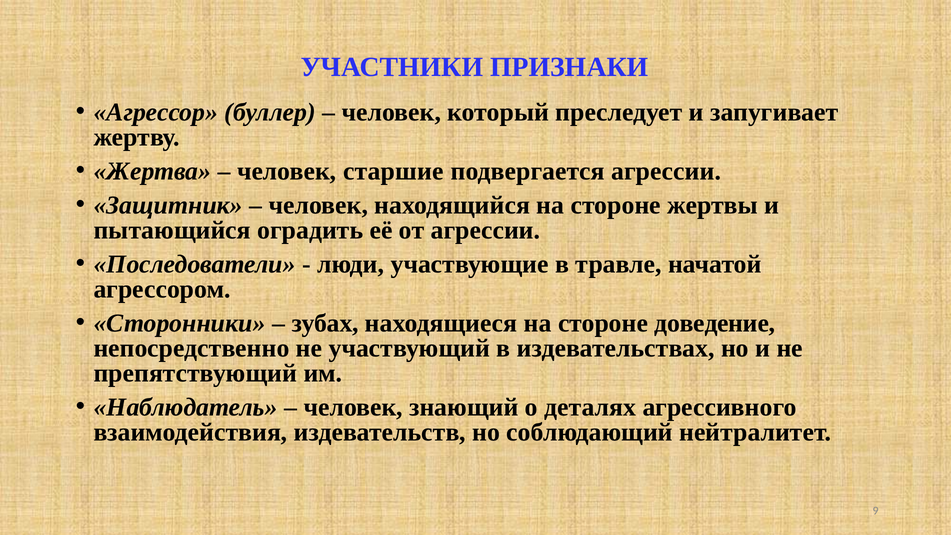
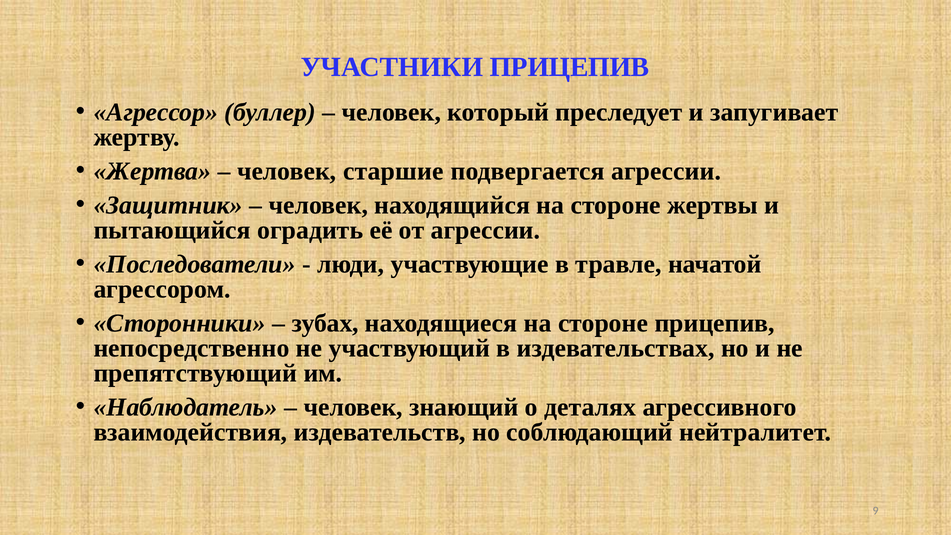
УЧАСТНИКИ ПРИЗНАКИ: ПРИЗНАКИ -> ПРИЦЕПИВ (569, 67)
стороне доведение: доведение -> прицепив (715, 323)
